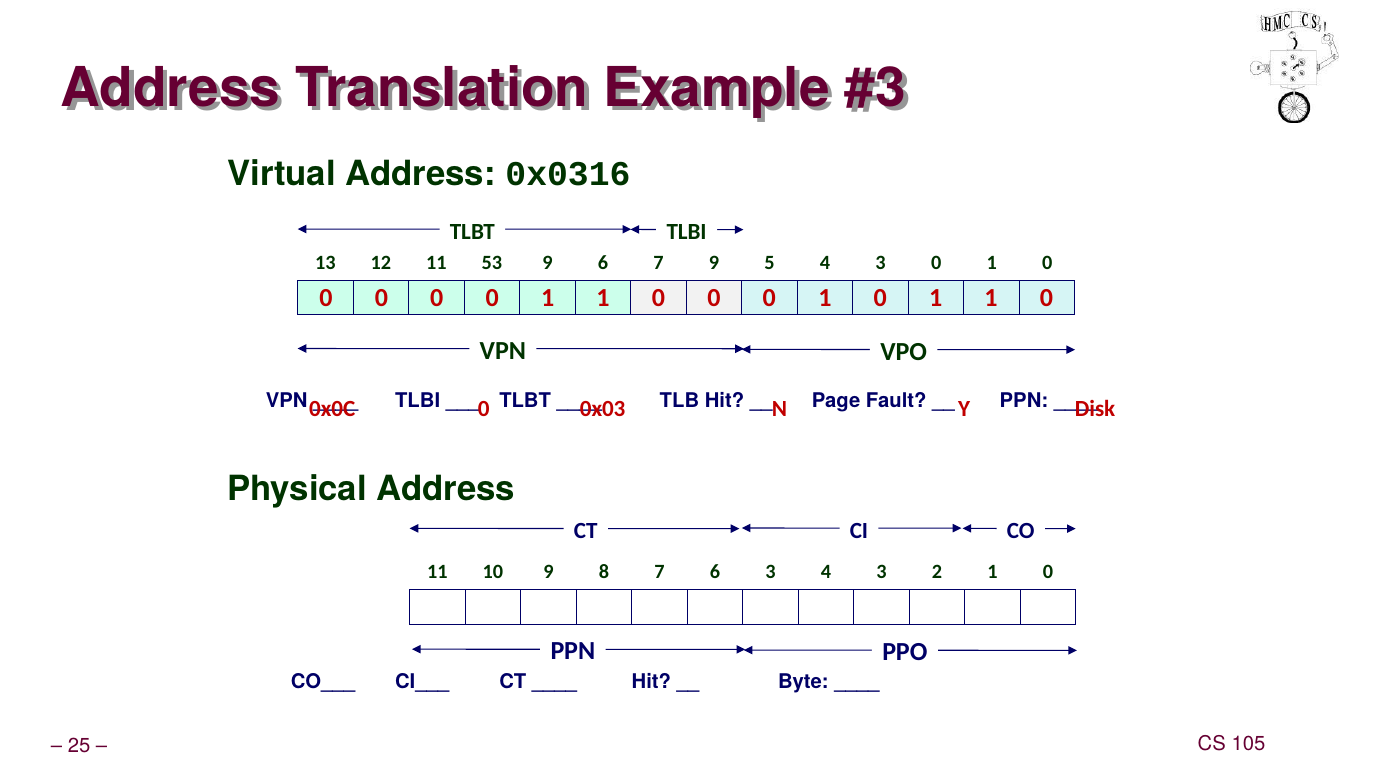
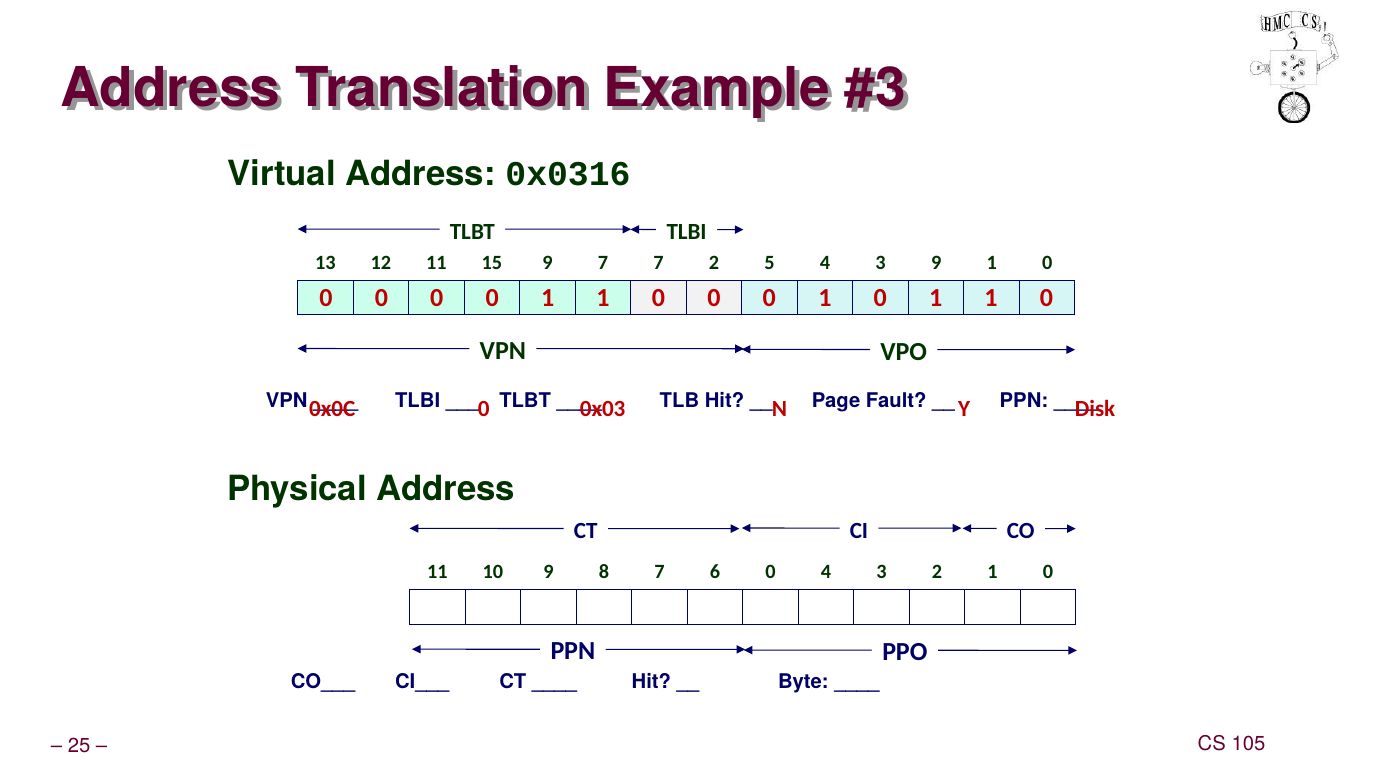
53: 53 -> 15 (492, 262)
9 6: 6 -> 7 (603, 262)
7 9: 9 -> 2 (714, 262)
3 0: 0 -> 9 (936, 262)
6 3: 3 -> 0 (770, 572)
